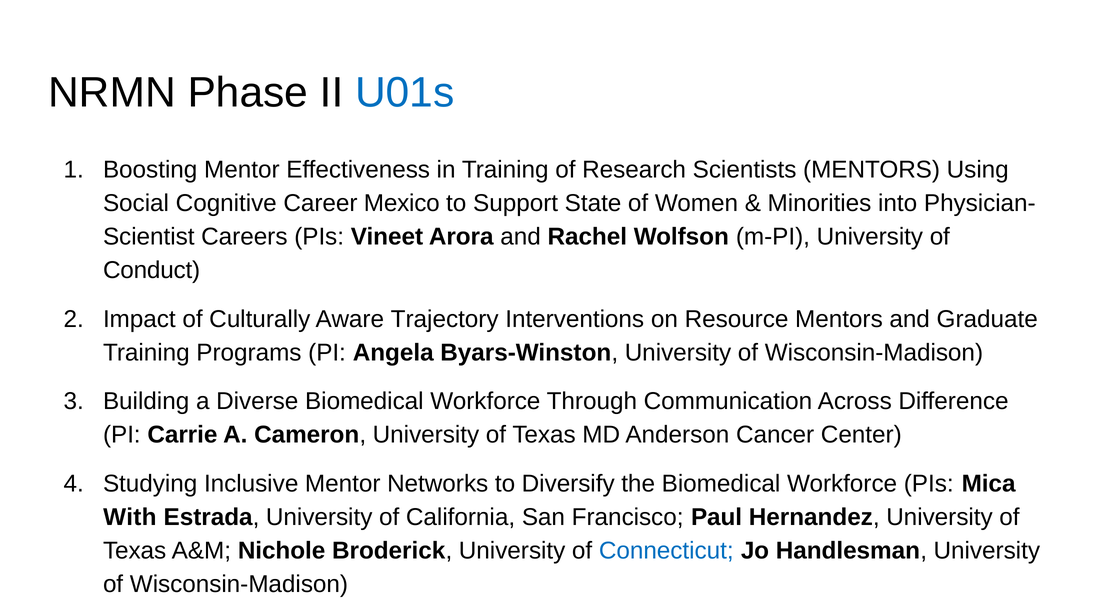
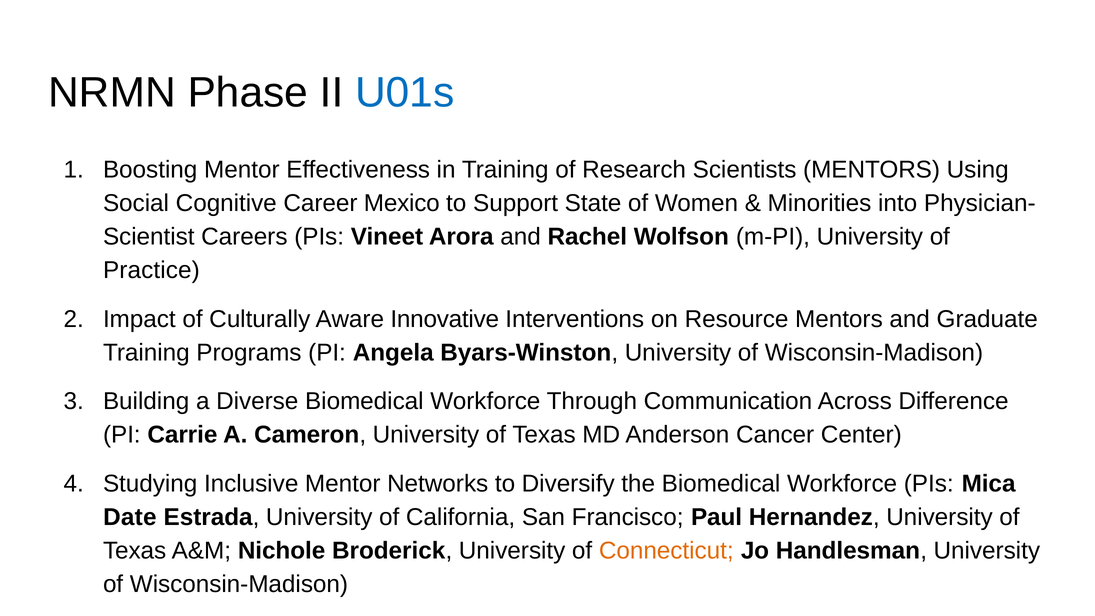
Conduct: Conduct -> Practice (151, 270)
Trajectory: Trajectory -> Innovative (445, 319)
With: With -> Date (130, 517)
Connecticut colour: blue -> orange (666, 551)
